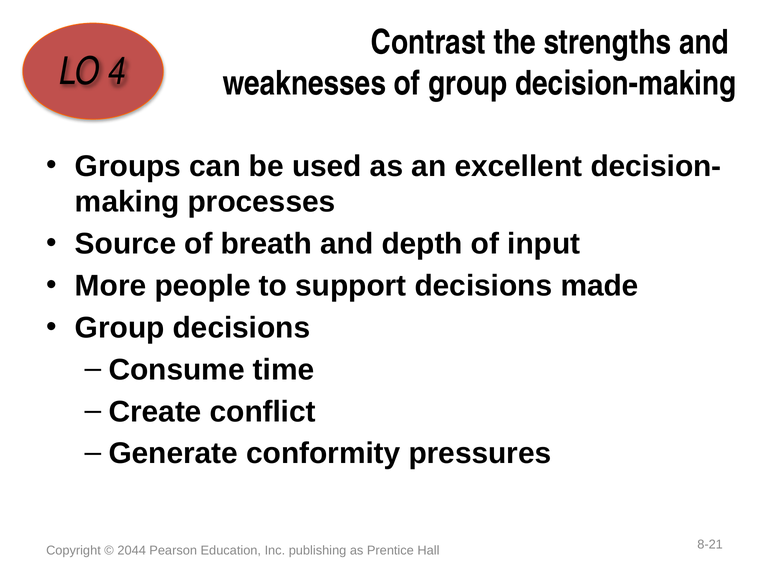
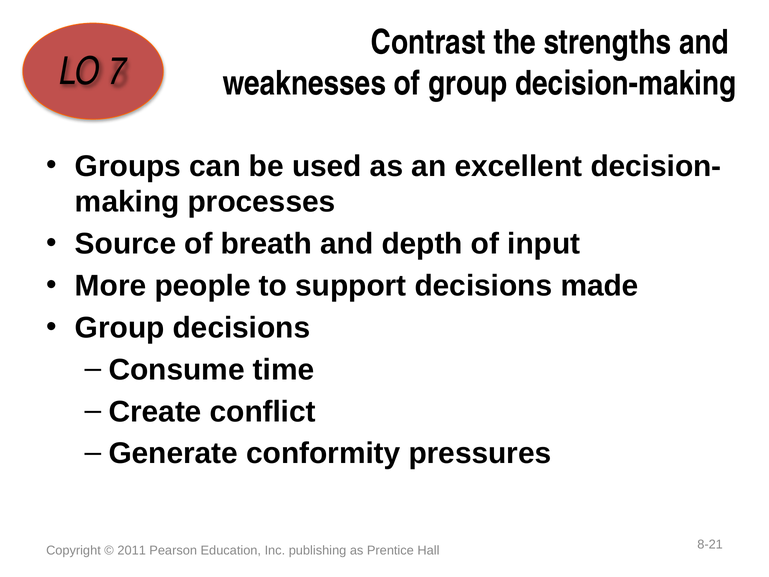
4: 4 -> 7 (117, 72)
2044: 2044 -> 2011 (132, 550)
